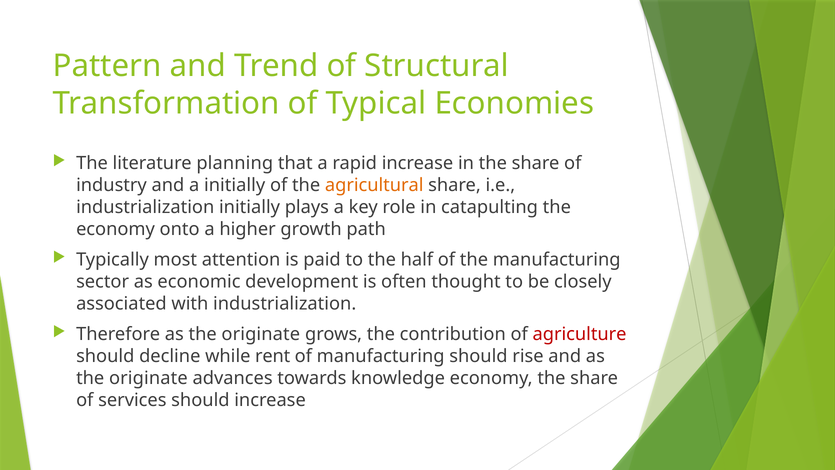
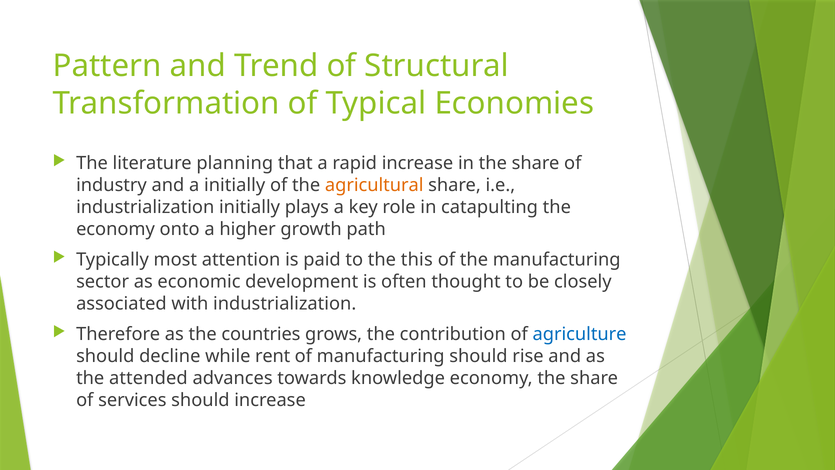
half: half -> this (417, 260)
Therefore as the originate: originate -> countries (261, 334)
agriculture colour: red -> blue (580, 334)
originate: originate -> attended (148, 378)
